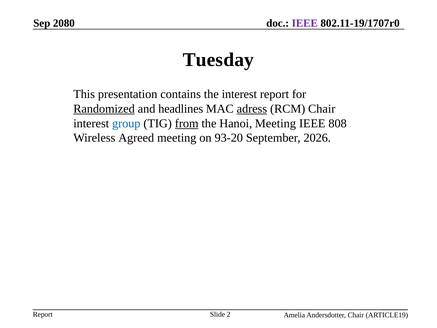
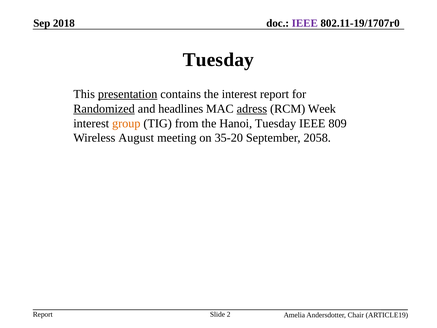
2080: 2080 -> 2018 (64, 23)
presentation underline: none -> present (128, 94)
RCM Chair: Chair -> Week (322, 109)
group colour: blue -> orange (126, 123)
from underline: present -> none (187, 123)
Hanoi Meeting: Meeting -> Tuesday (276, 123)
808: 808 -> 809 (338, 123)
Agreed: Agreed -> August (136, 138)
93-20: 93-20 -> 35-20 (229, 138)
2026: 2026 -> 2058 (317, 138)
